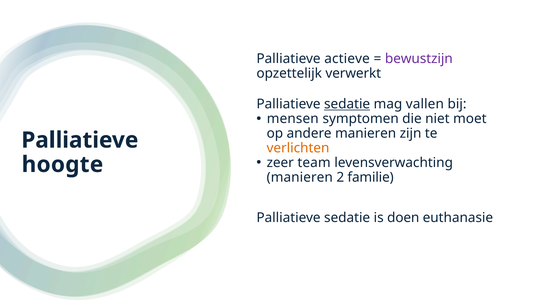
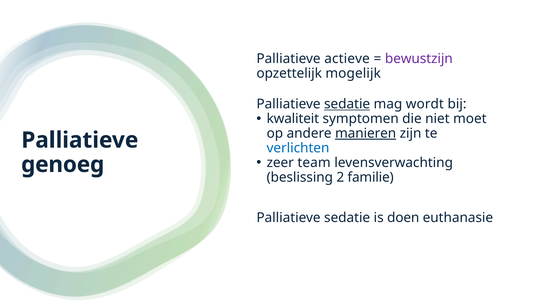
verwerkt: verwerkt -> mogelijk (353, 73)
vallen: vallen -> wordt (425, 104)
mensen: mensen -> kwaliteit (293, 119)
manieren underline: none -> present (366, 133)
verlichten colour: orange -> blue (298, 148)
hoogte: hoogte -> genoeg (63, 164)
manieren: manieren -> beslissing (300, 177)
